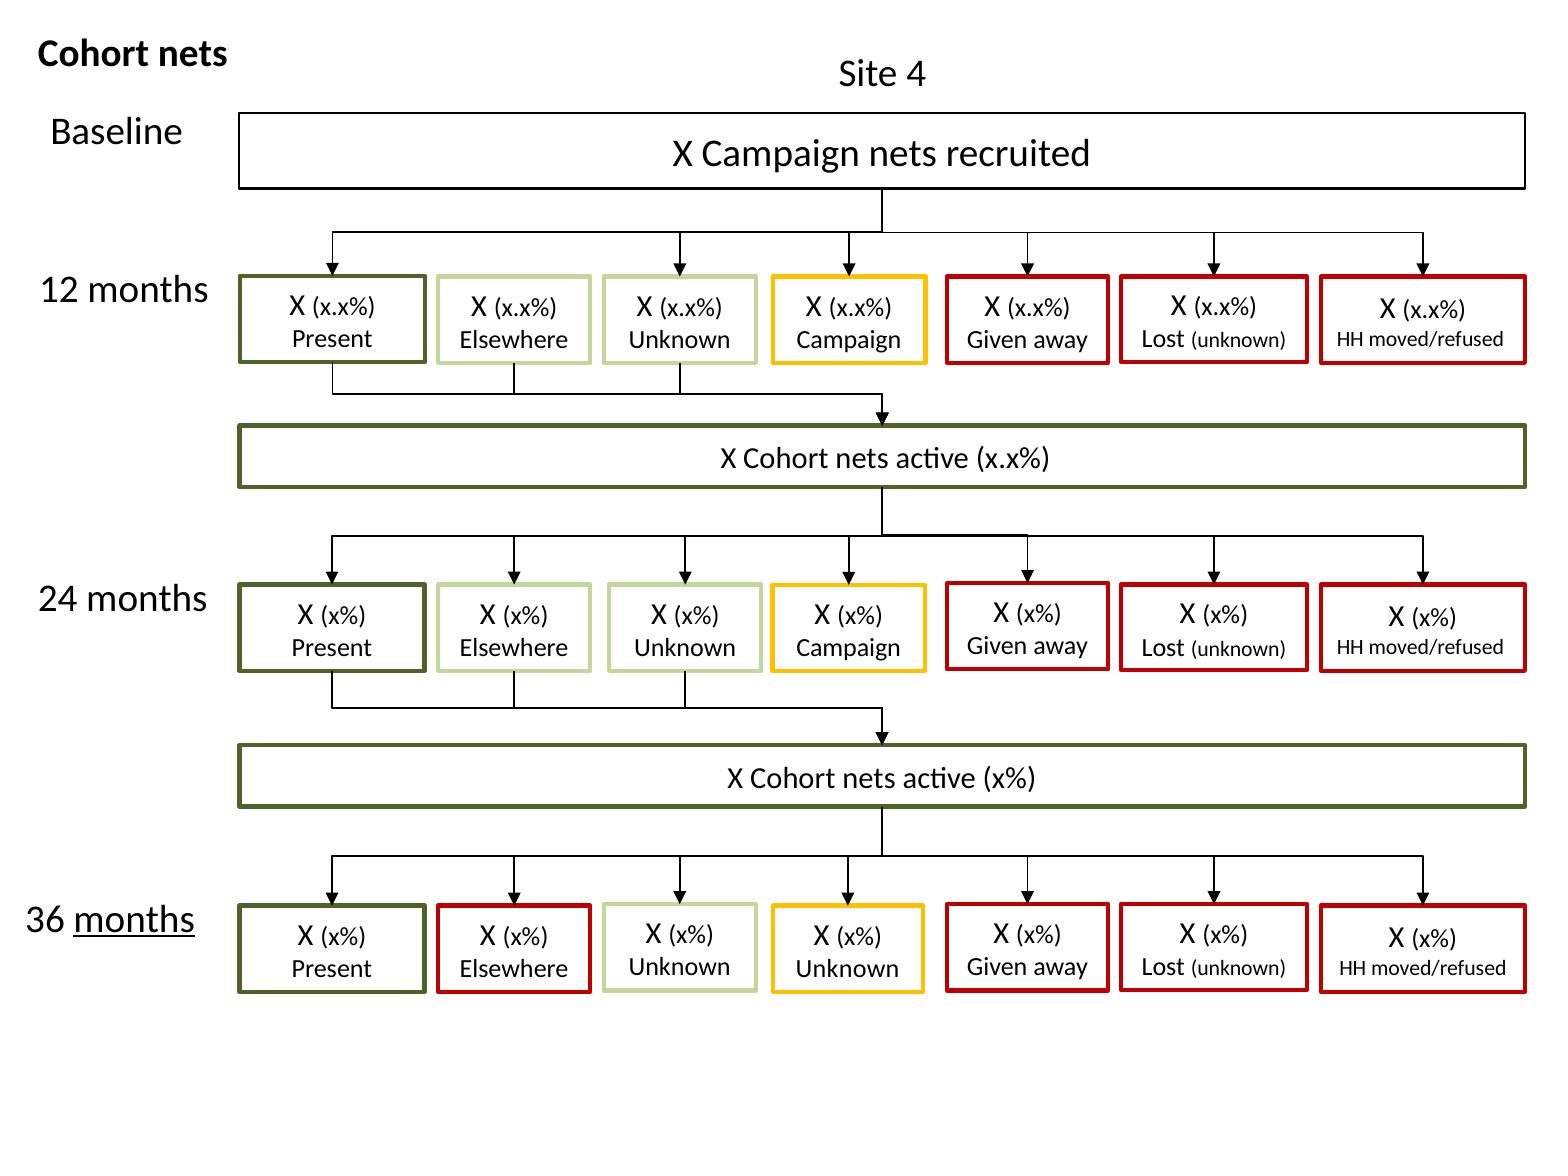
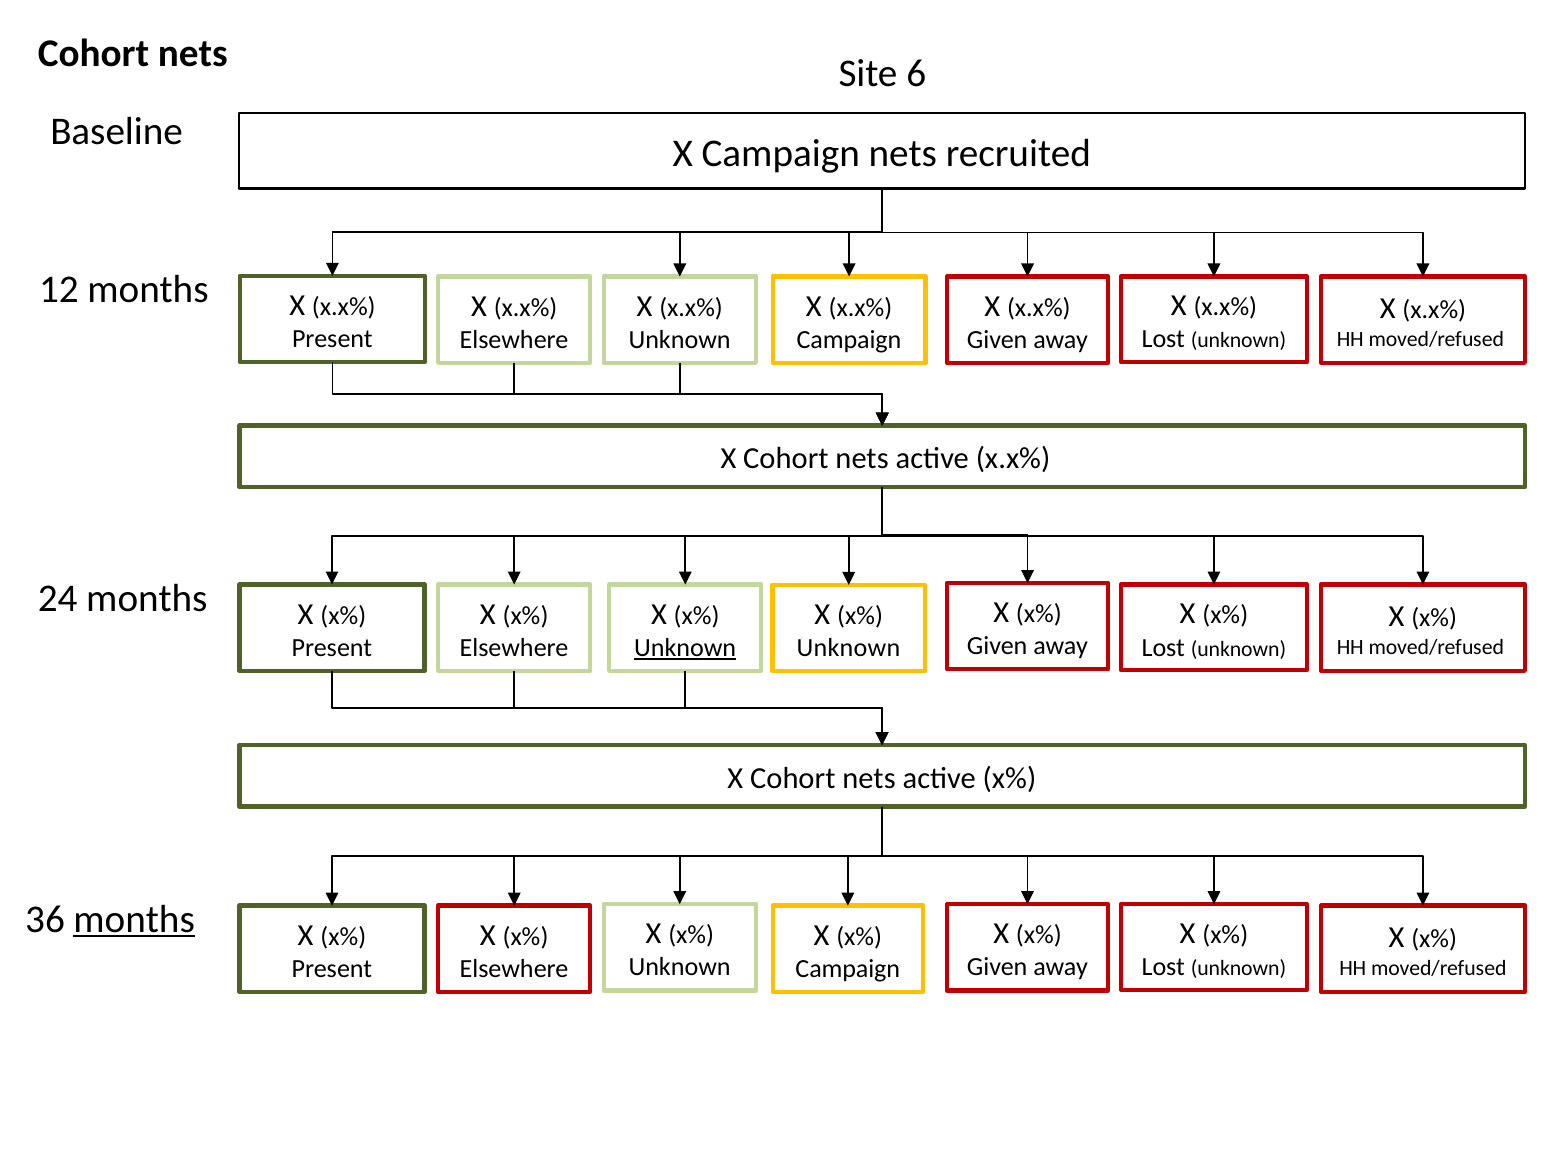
4: 4 -> 6 (916, 74)
Unknown underline: none -> present (685, 648)
Campaign: Campaign -> Unknown (848, 648)
Unknown: Unknown -> Campaign (848, 969)
